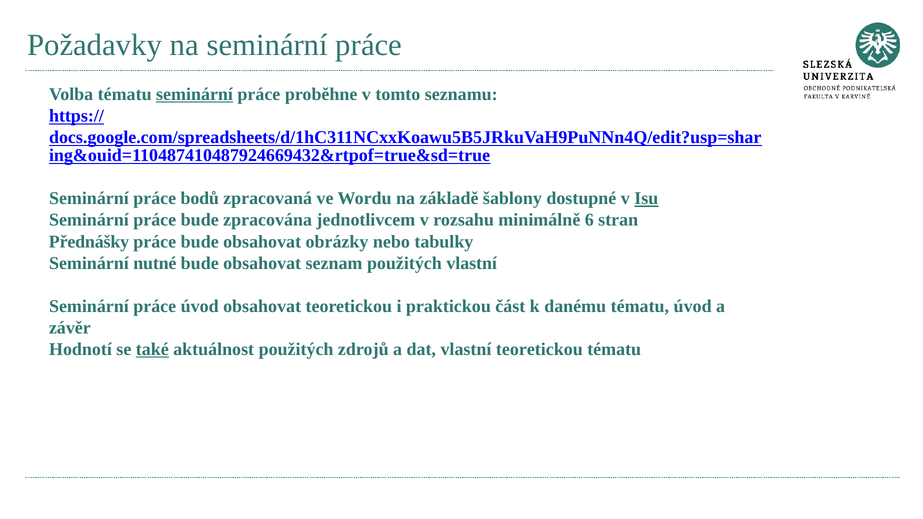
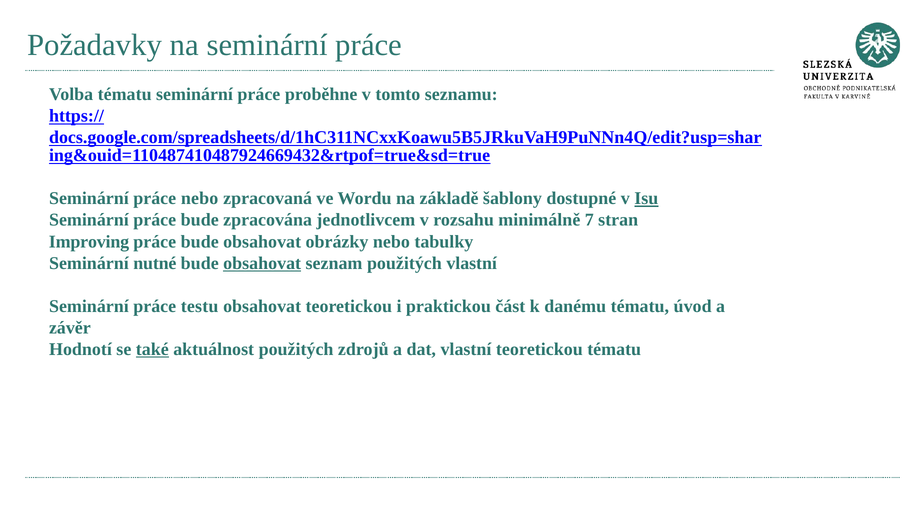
seminární underline: present -> none (195, 94)
práce bodů: bodů -> nebo (200, 199)
6: 6 -> 7 (589, 220)
Přednášky: Přednášky -> Improving (89, 242)
obsahovat underline: none -> present (262, 263)
práce úvod: úvod -> testu (200, 306)
